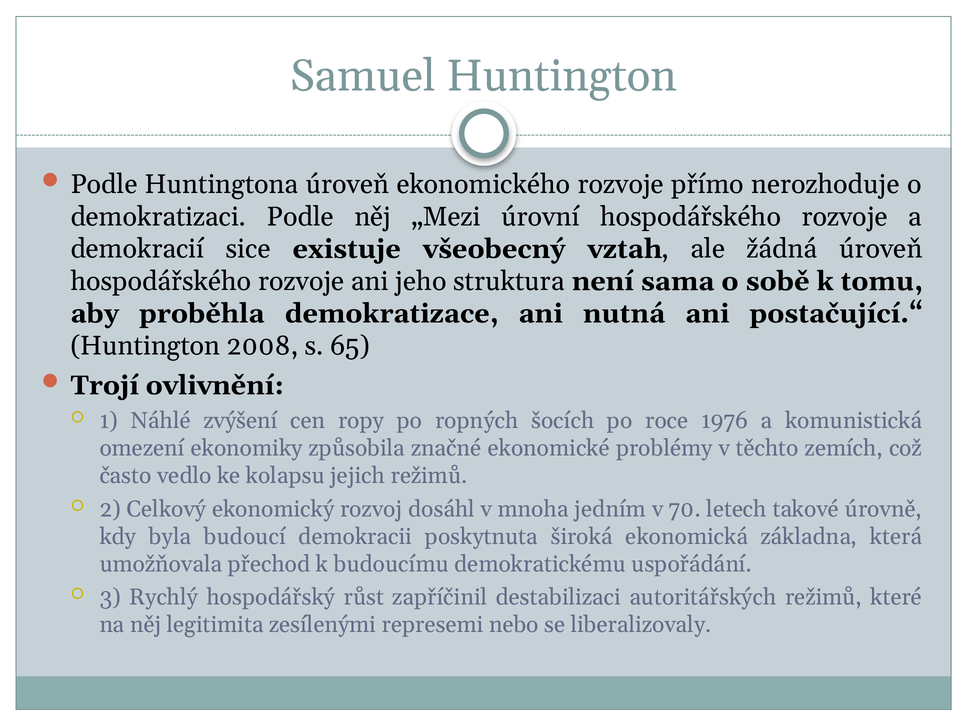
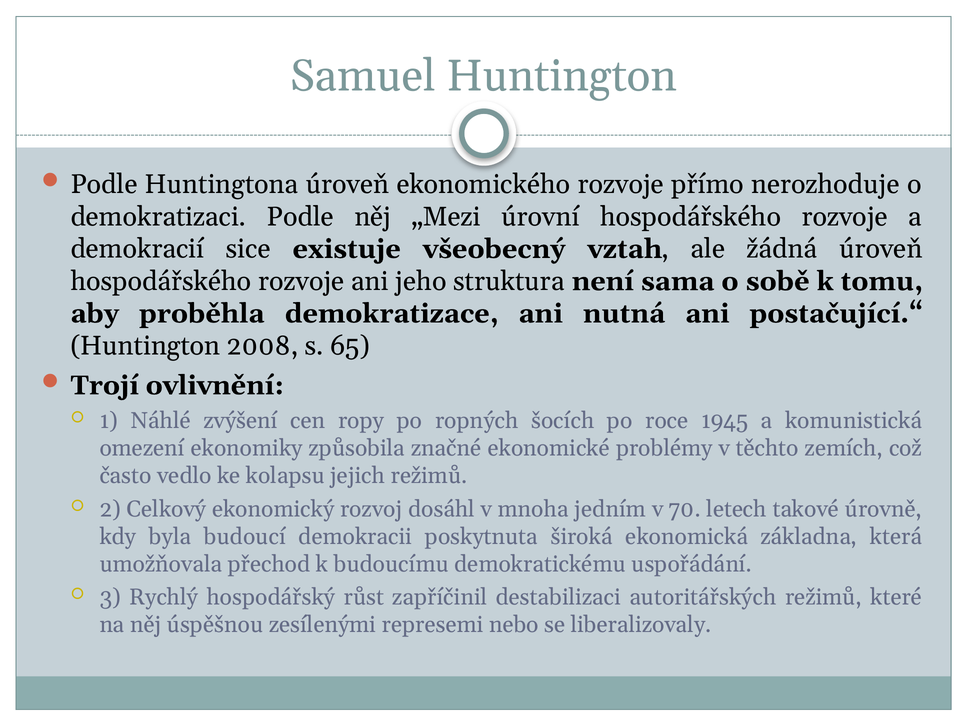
1976: 1976 -> 1945 (725, 421)
legitimita: legitimita -> úspěšnou (215, 625)
